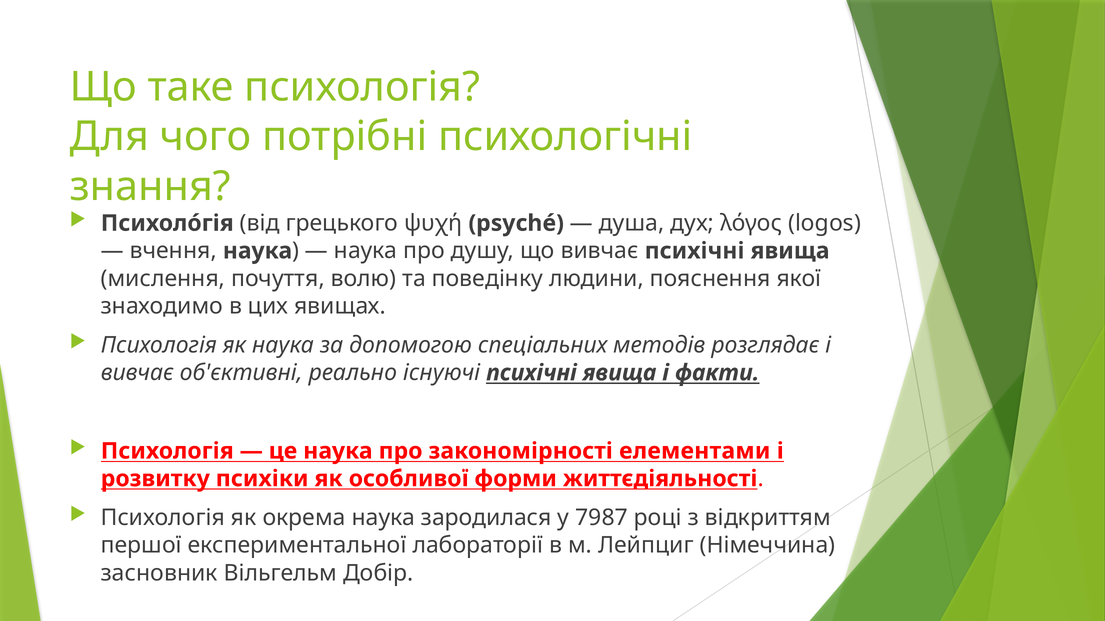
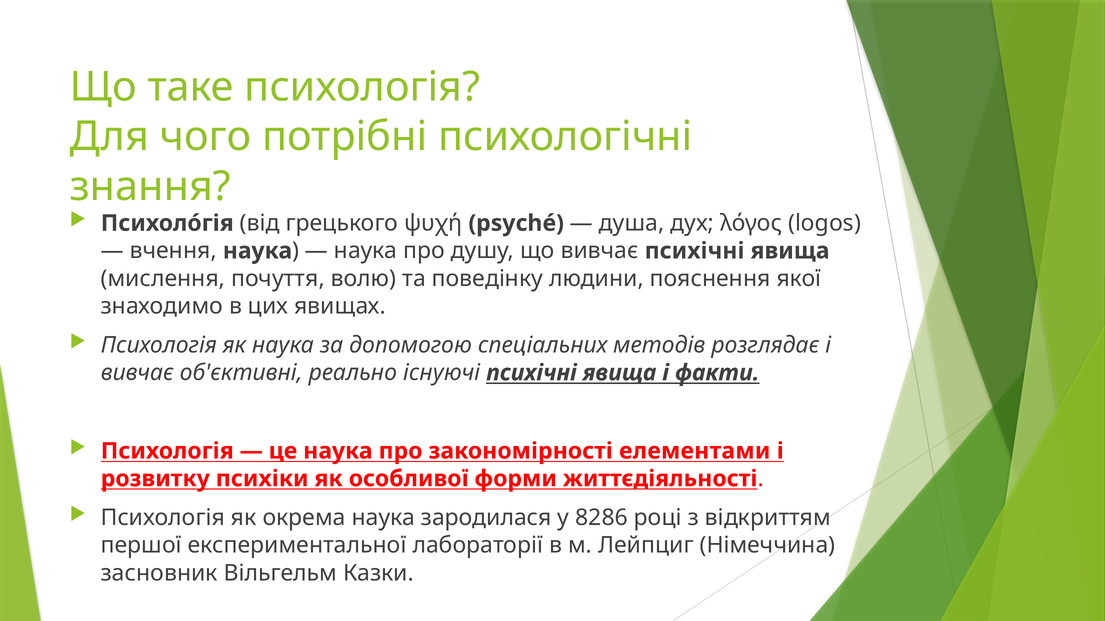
7987: 7987 -> 8286 (602, 518)
Добір: Добір -> Казки (378, 573)
